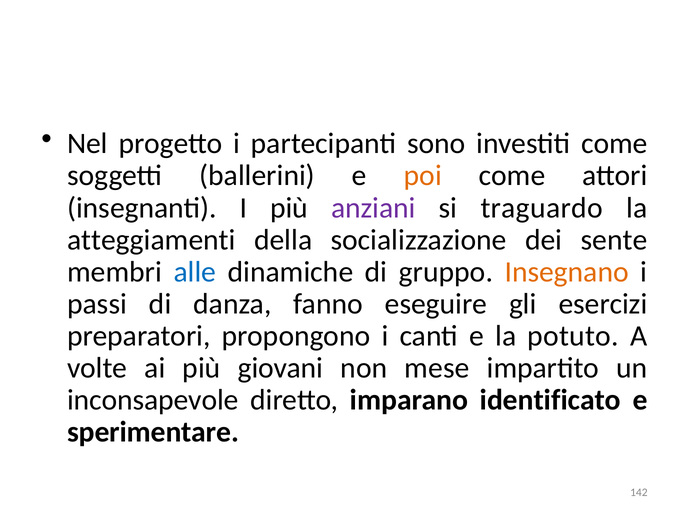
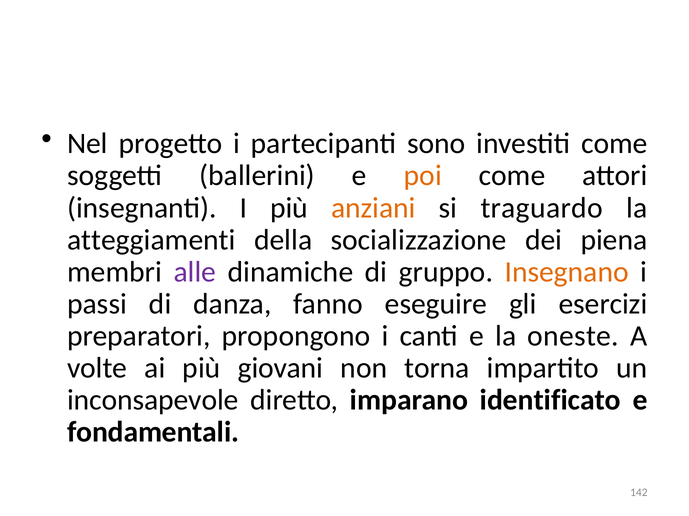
anziani colour: purple -> orange (373, 208)
sente: sente -> piena (614, 240)
alle colour: blue -> purple (195, 272)
potuto: potuto -> oneste (573, 336)
mese: mese -> torna (437, 368)
sperimentare: sperimentare -> fondamentali (153, 432)
